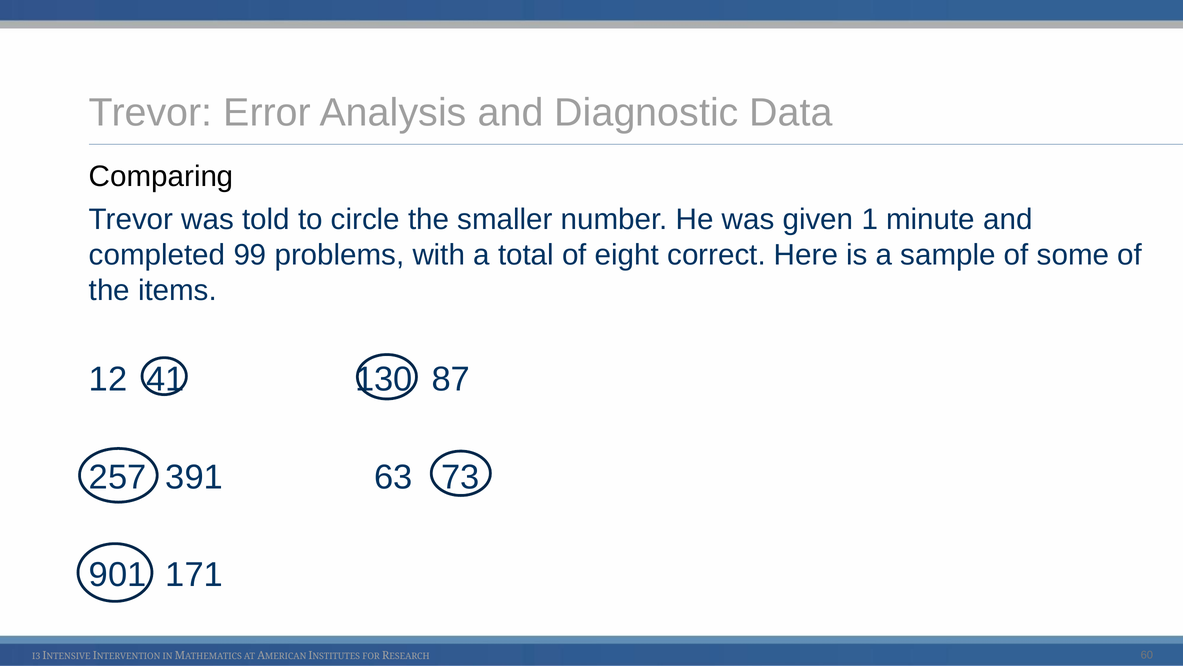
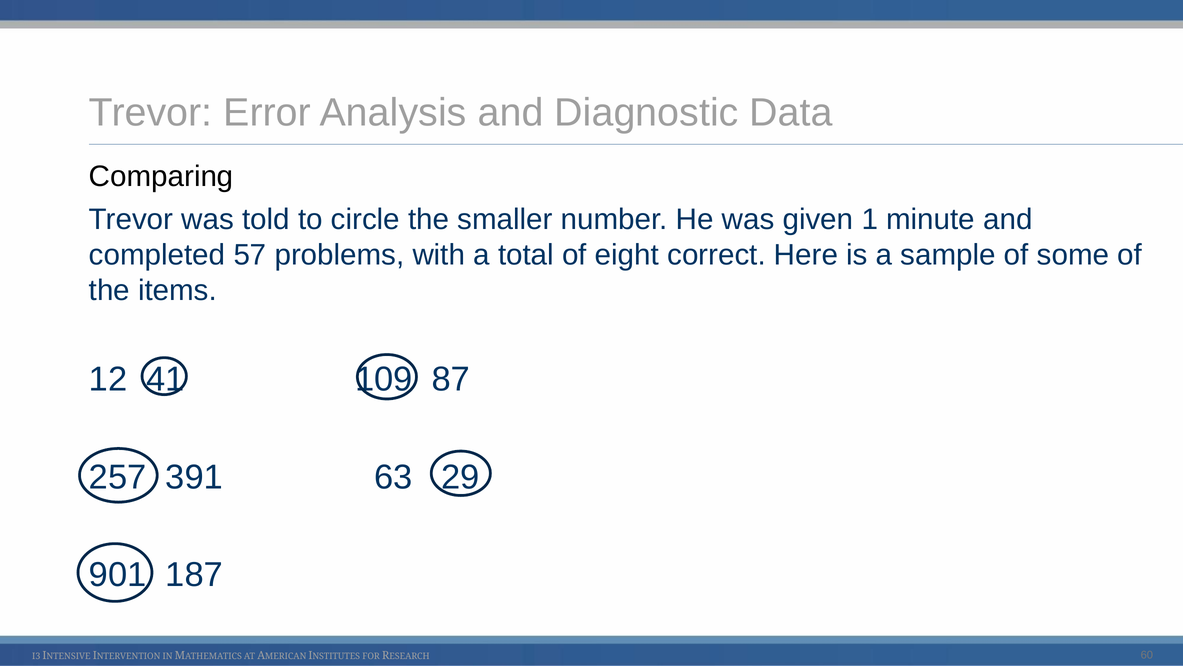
99: 99 -> 57 (250, 255)
130: 130 -> 109 (384, 379)
73: 73 -> 29 (460, 477)
171: 171 -> 187 (194, 574)
